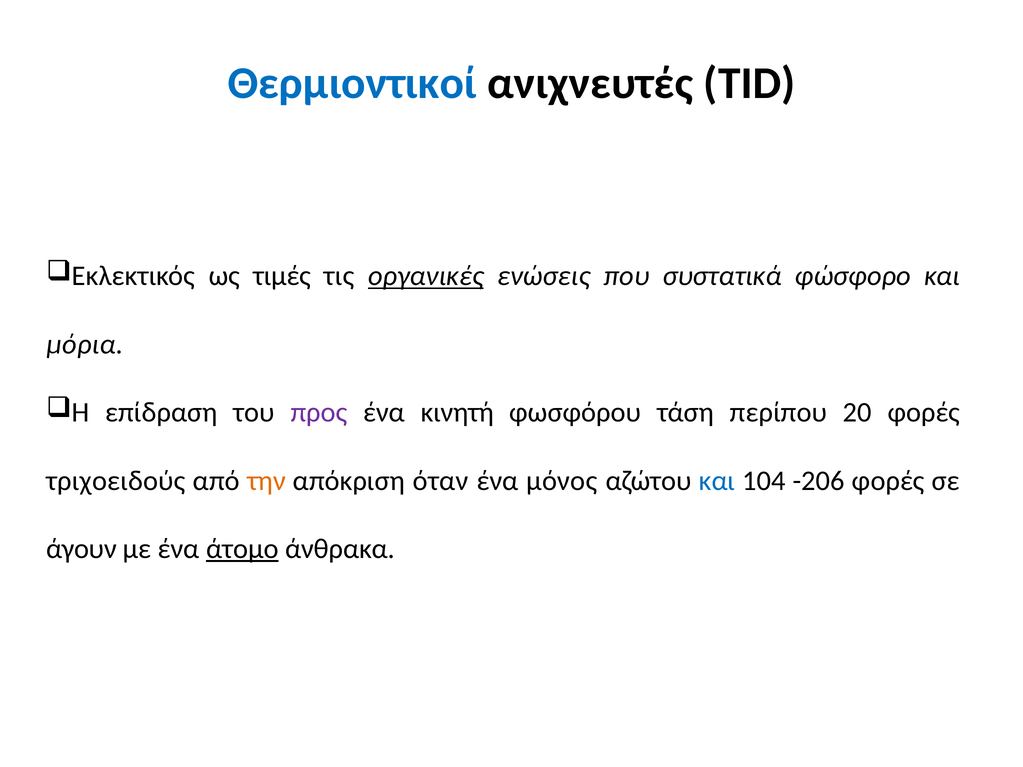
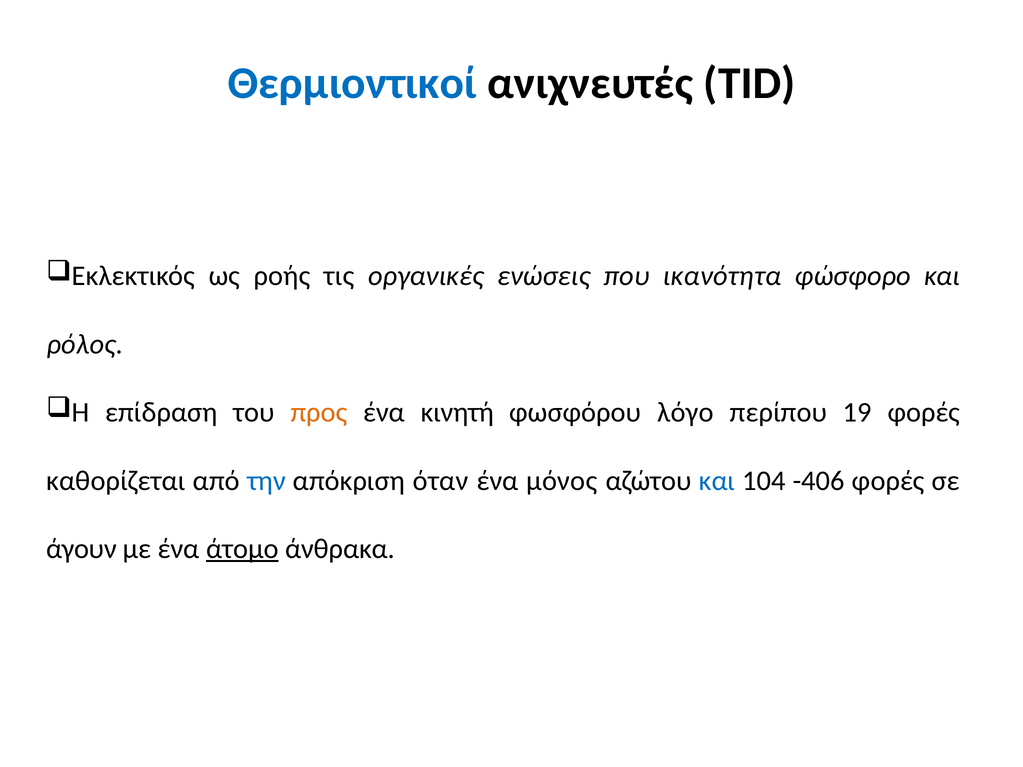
τιµές: τιµές -> ροής (282, 276)
οργανικές underline: present -> none (426, 276)
συστατικά: συστατικά -> ικανότητα (722, 276)
μόρια: μόρια -> ρόλος (85, 344)
προς colour: purple -> orange (319, 413)
τάση: τάση -> λόγο (685, 413)
20: 20 -> 19 (857, 413)
τριχοειδούς: τριχοειδούς -> καθορίζεται (116, 481)
την colour: orange -> blue (266, 481)
-206: -206 -> -406 (819, 481)
